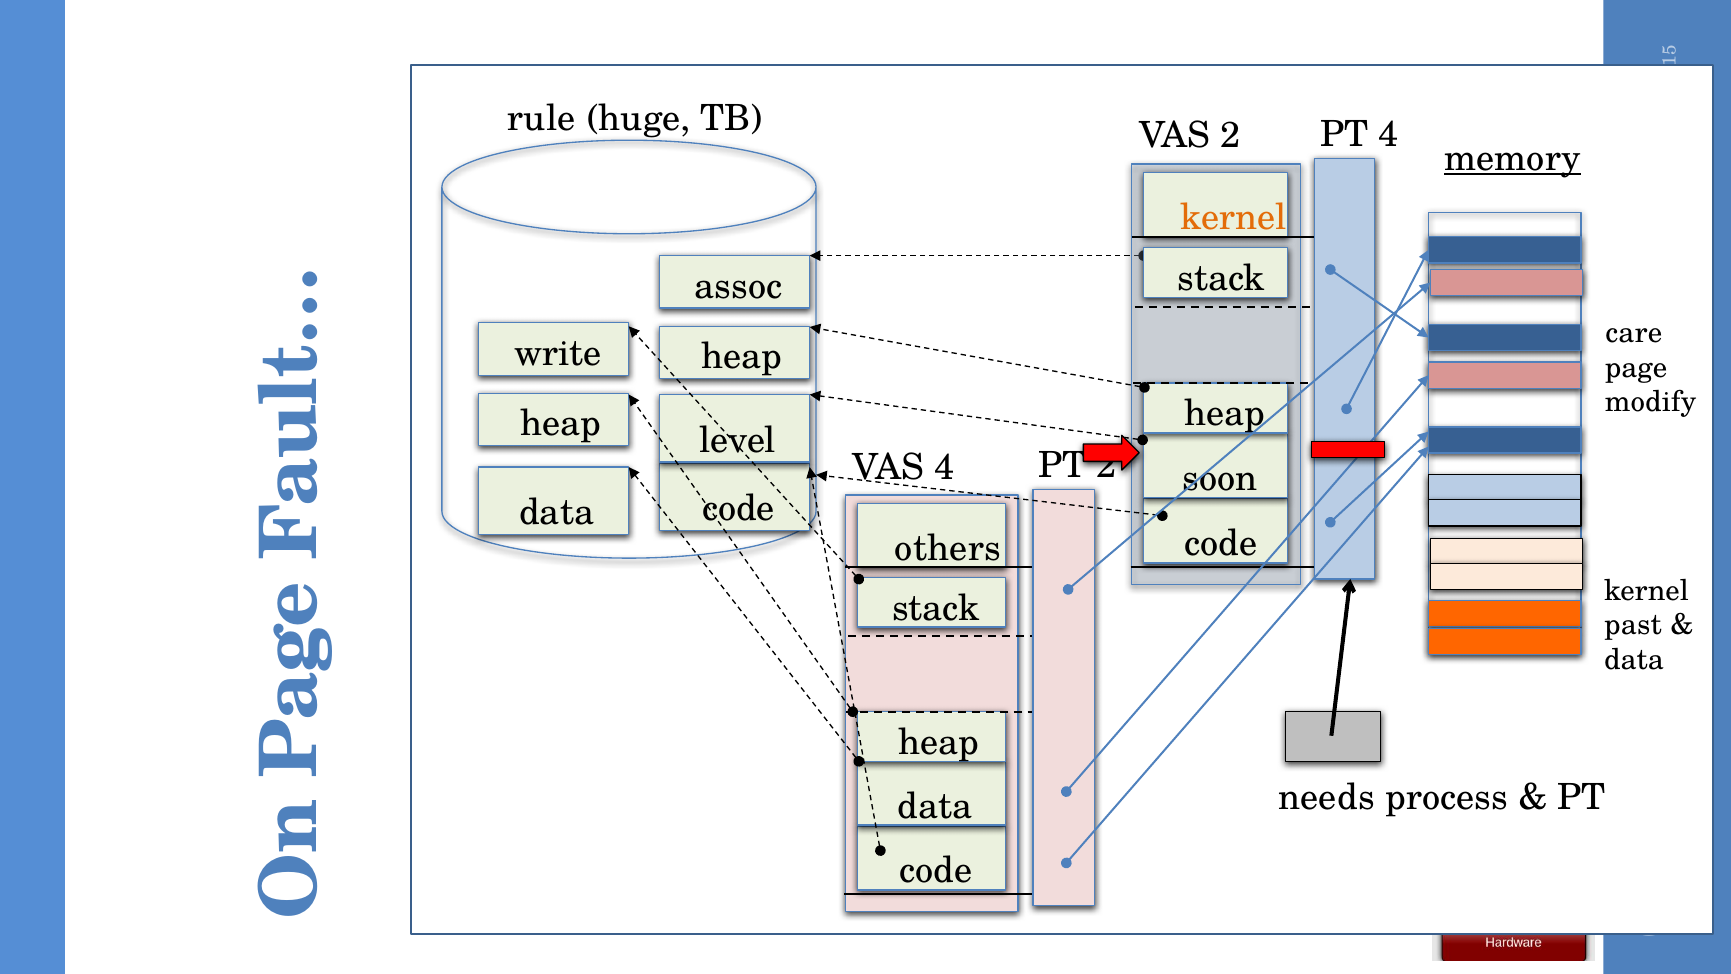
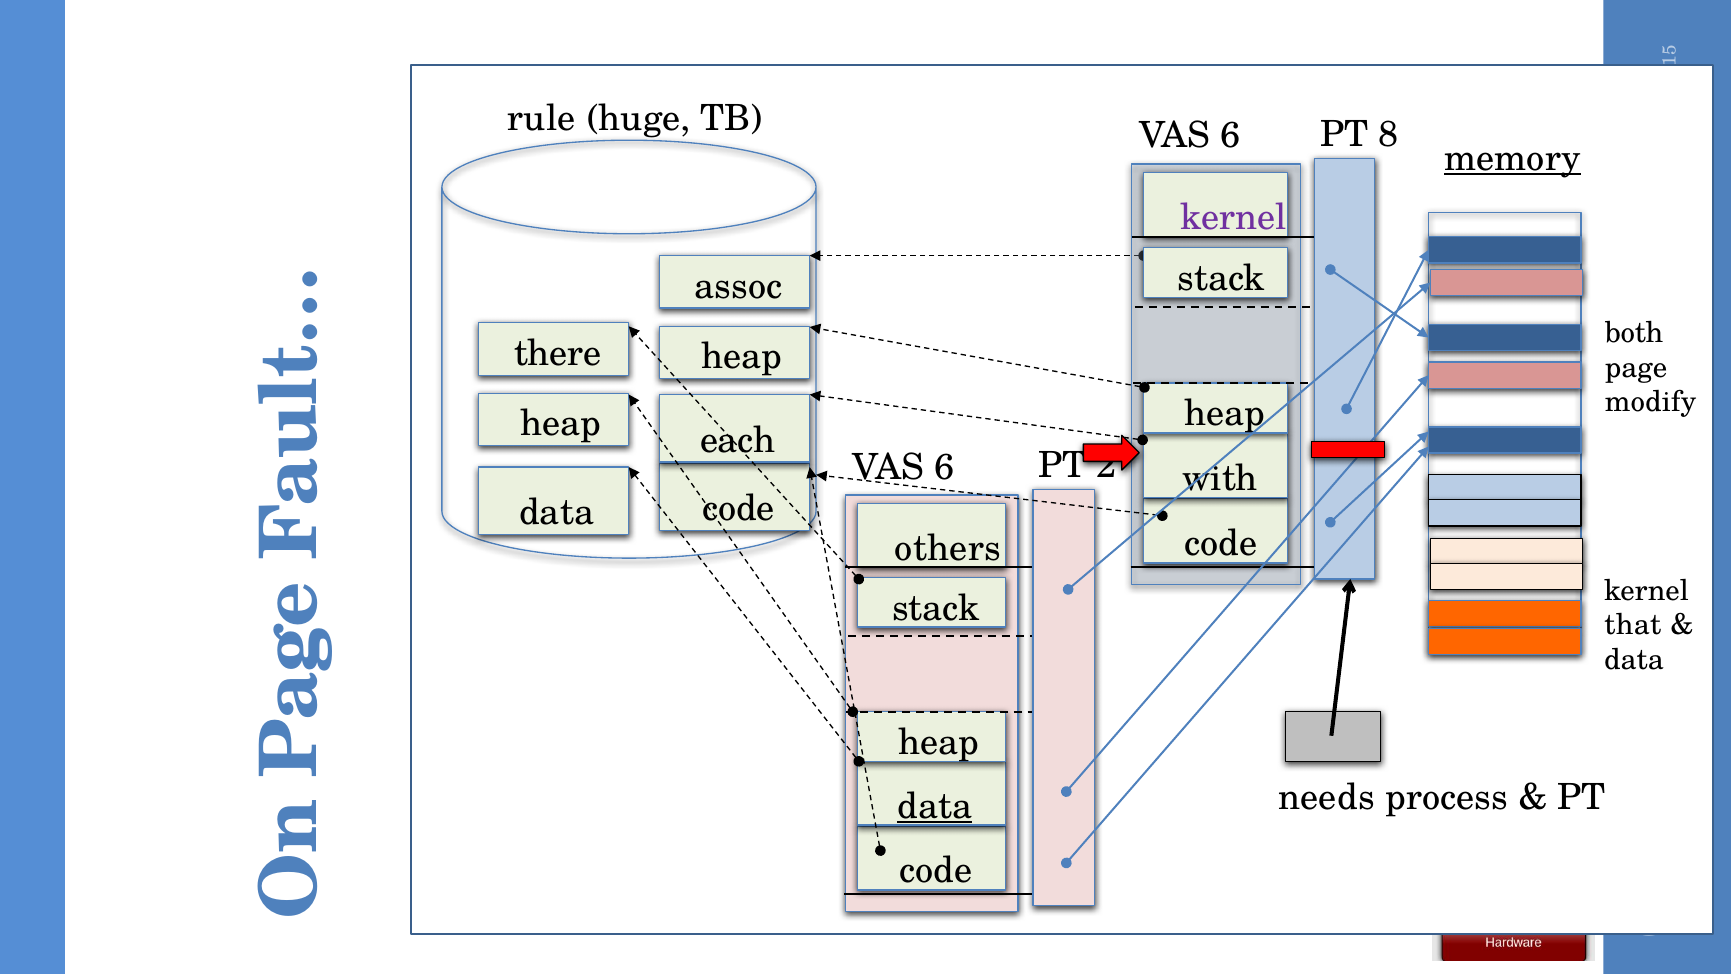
2: 2 -> 6 (1231, 136)
PT 4: 4 -> 8 (1389, 134)
kernel colour: orange -> purple (1234, 217)
care: care -> both (1634, 333)
write: write -> there (558, 353)
level: level -> each (738, 440)
4: 4 -> 6 (944, 467)
soon: soon -> with (1220, 478)
past: past -> that (1633, 625)
data underline: none -> present (935, 806)
